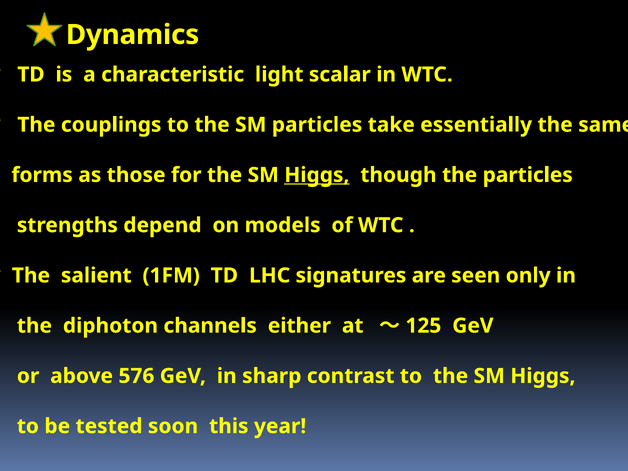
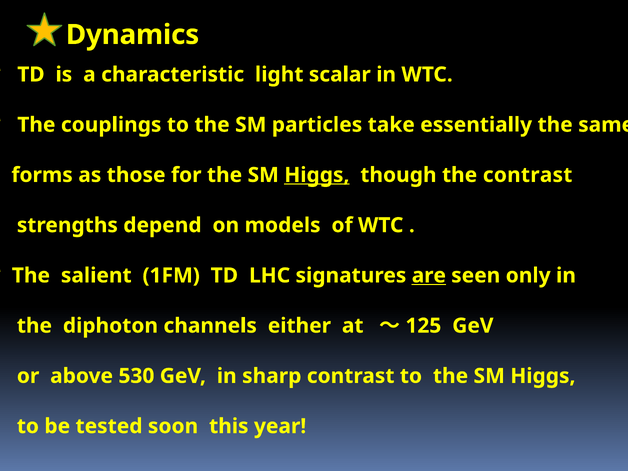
the particles: particles -> contrast (528, 175)
are underline: none -> present (429, 276)
576: 576 -> 530 (136, 376)
